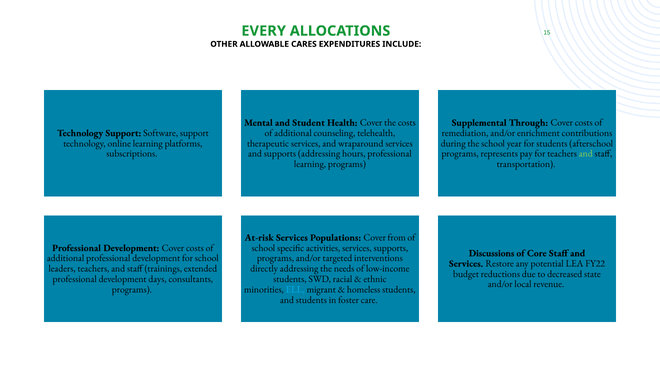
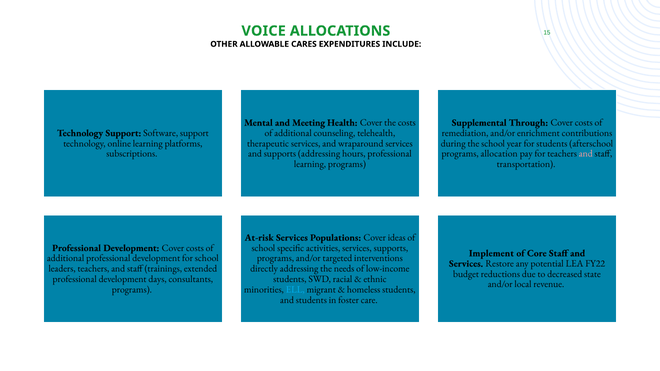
EVERY: EVERY -> VOICE (264, 31)
Student: Student -> Meeting (309, 123)
represents: represents -> allocation (499, 154)
and colour: light green -> pink (586, 154)
from: from -> ideas (397, 238)
Discussions: Discussions -> Implement (491, 253)
